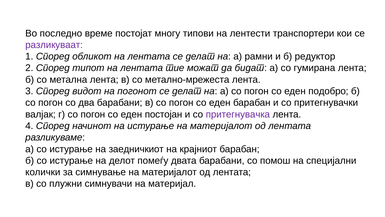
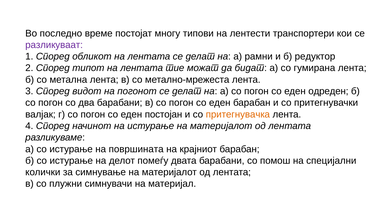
подобро: подобро -> одреден (328, 91)
притегнувачка colour: purple -> orange (238, 114)
заедничкиот: заедничкиот -> површината (136, 149)
